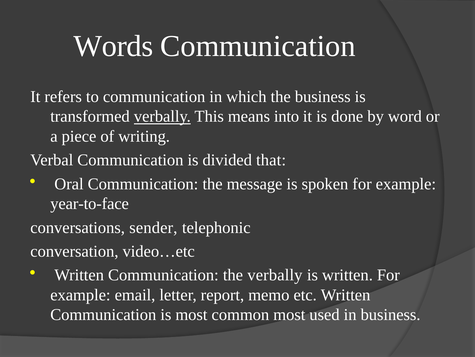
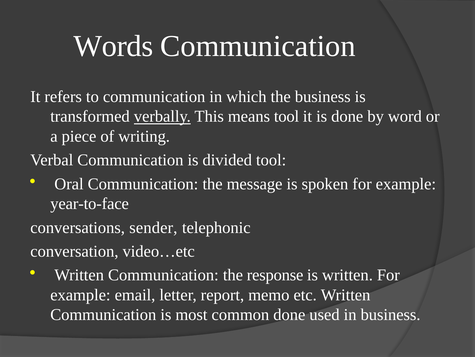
means into: into -> tool (287, 116)
divided that: that -> tool (271, 160)
the verbally: verbally -> response (275, 275)
common most: most -> done (289, 314)
